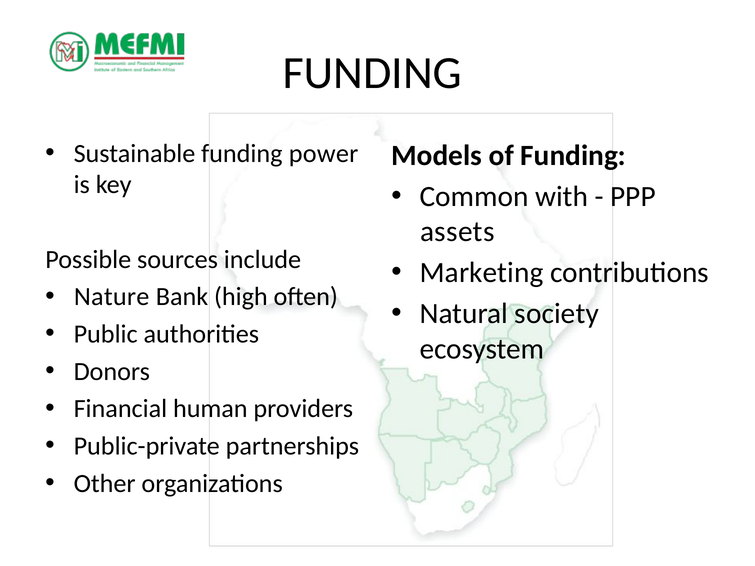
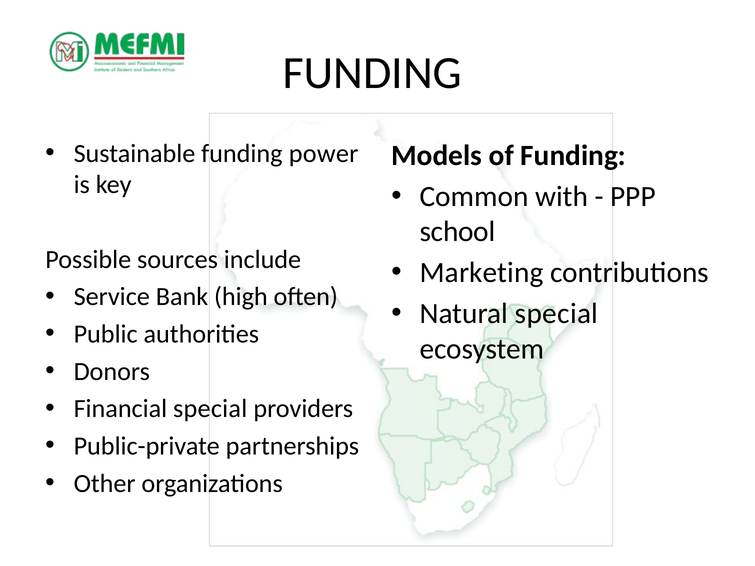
assets: assets -> school (458, 232)
Nature: Nature -> Service (112, 297)
Natural society: society -> special (557, 314)
Financial human: human -> special (210, 409)
